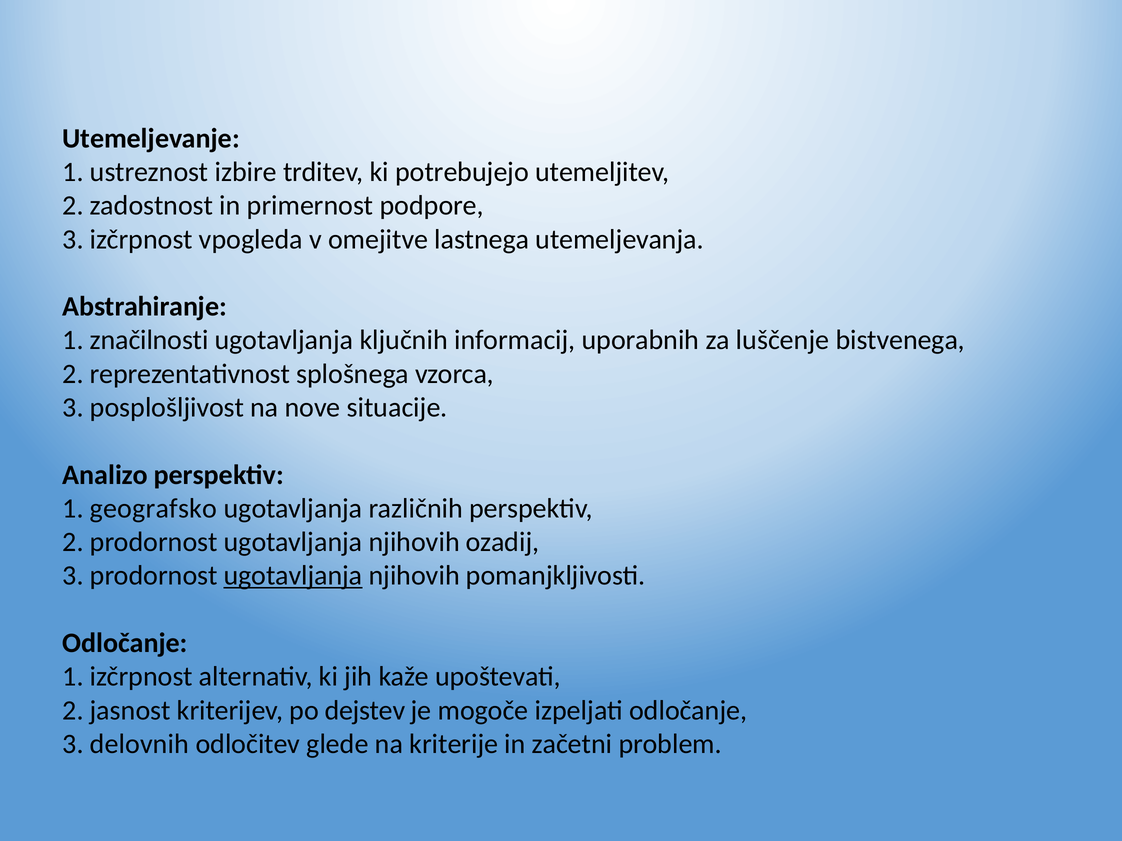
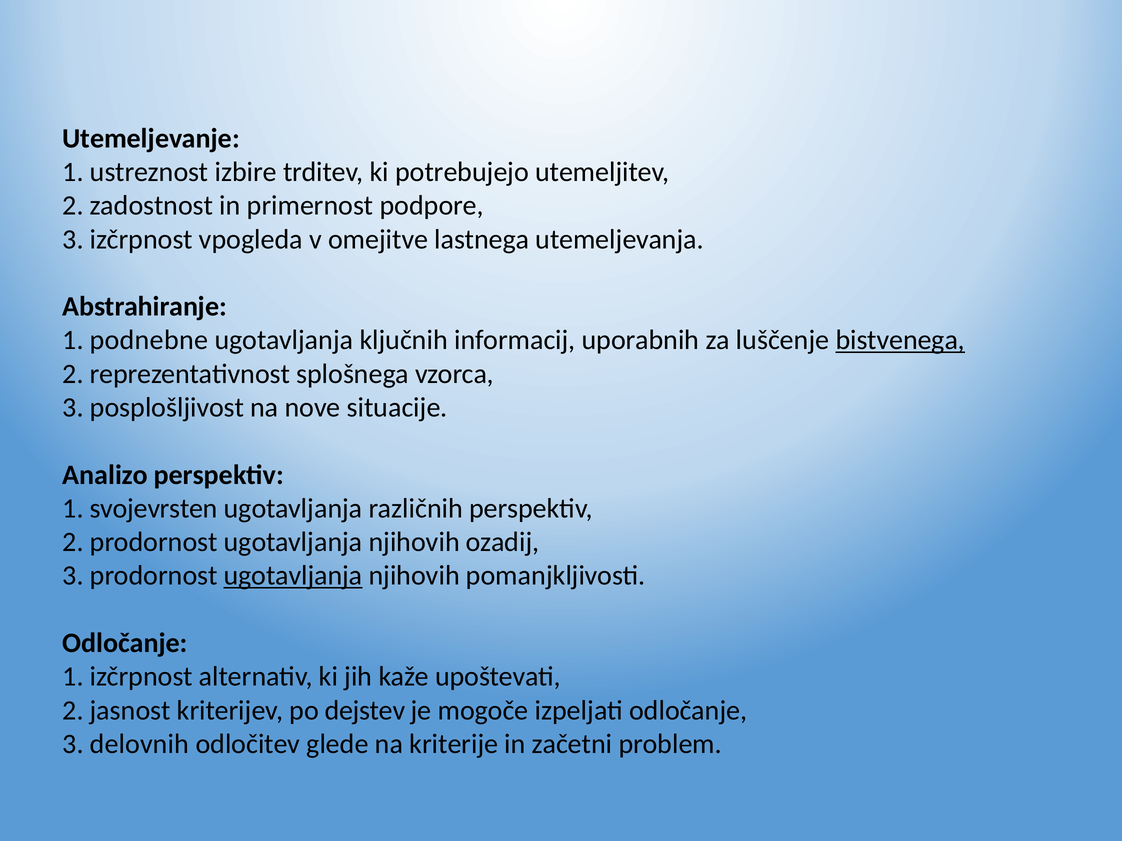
značilnosti: značilnosti -> podnebne (149, 340)
bistvenega underline: none -> present (900, 340)
geografsko: geografsko -> svojevrsten (154, 509)
